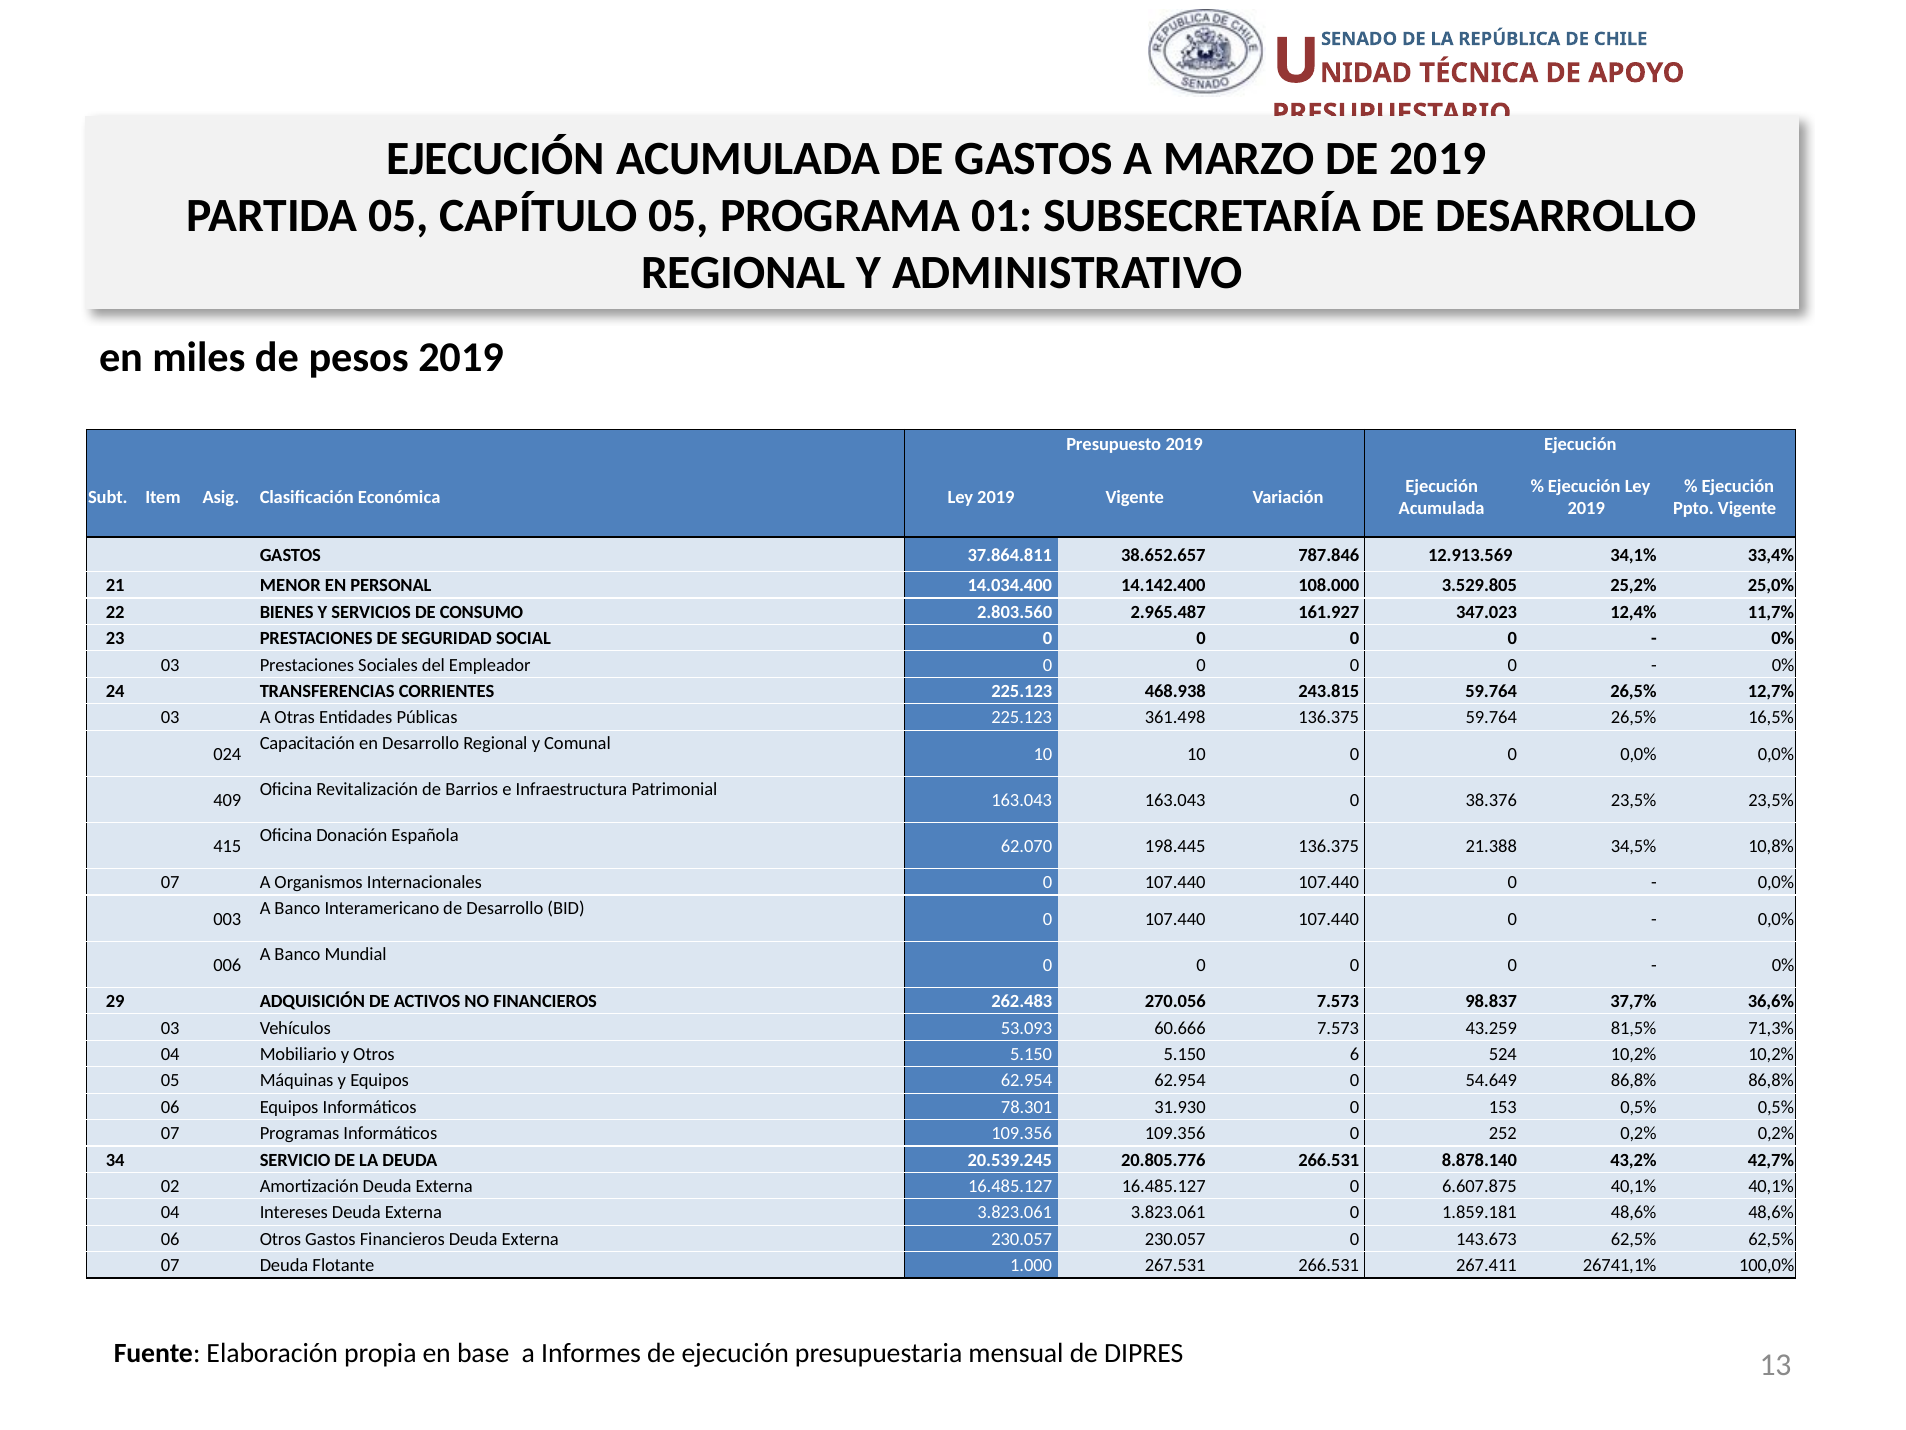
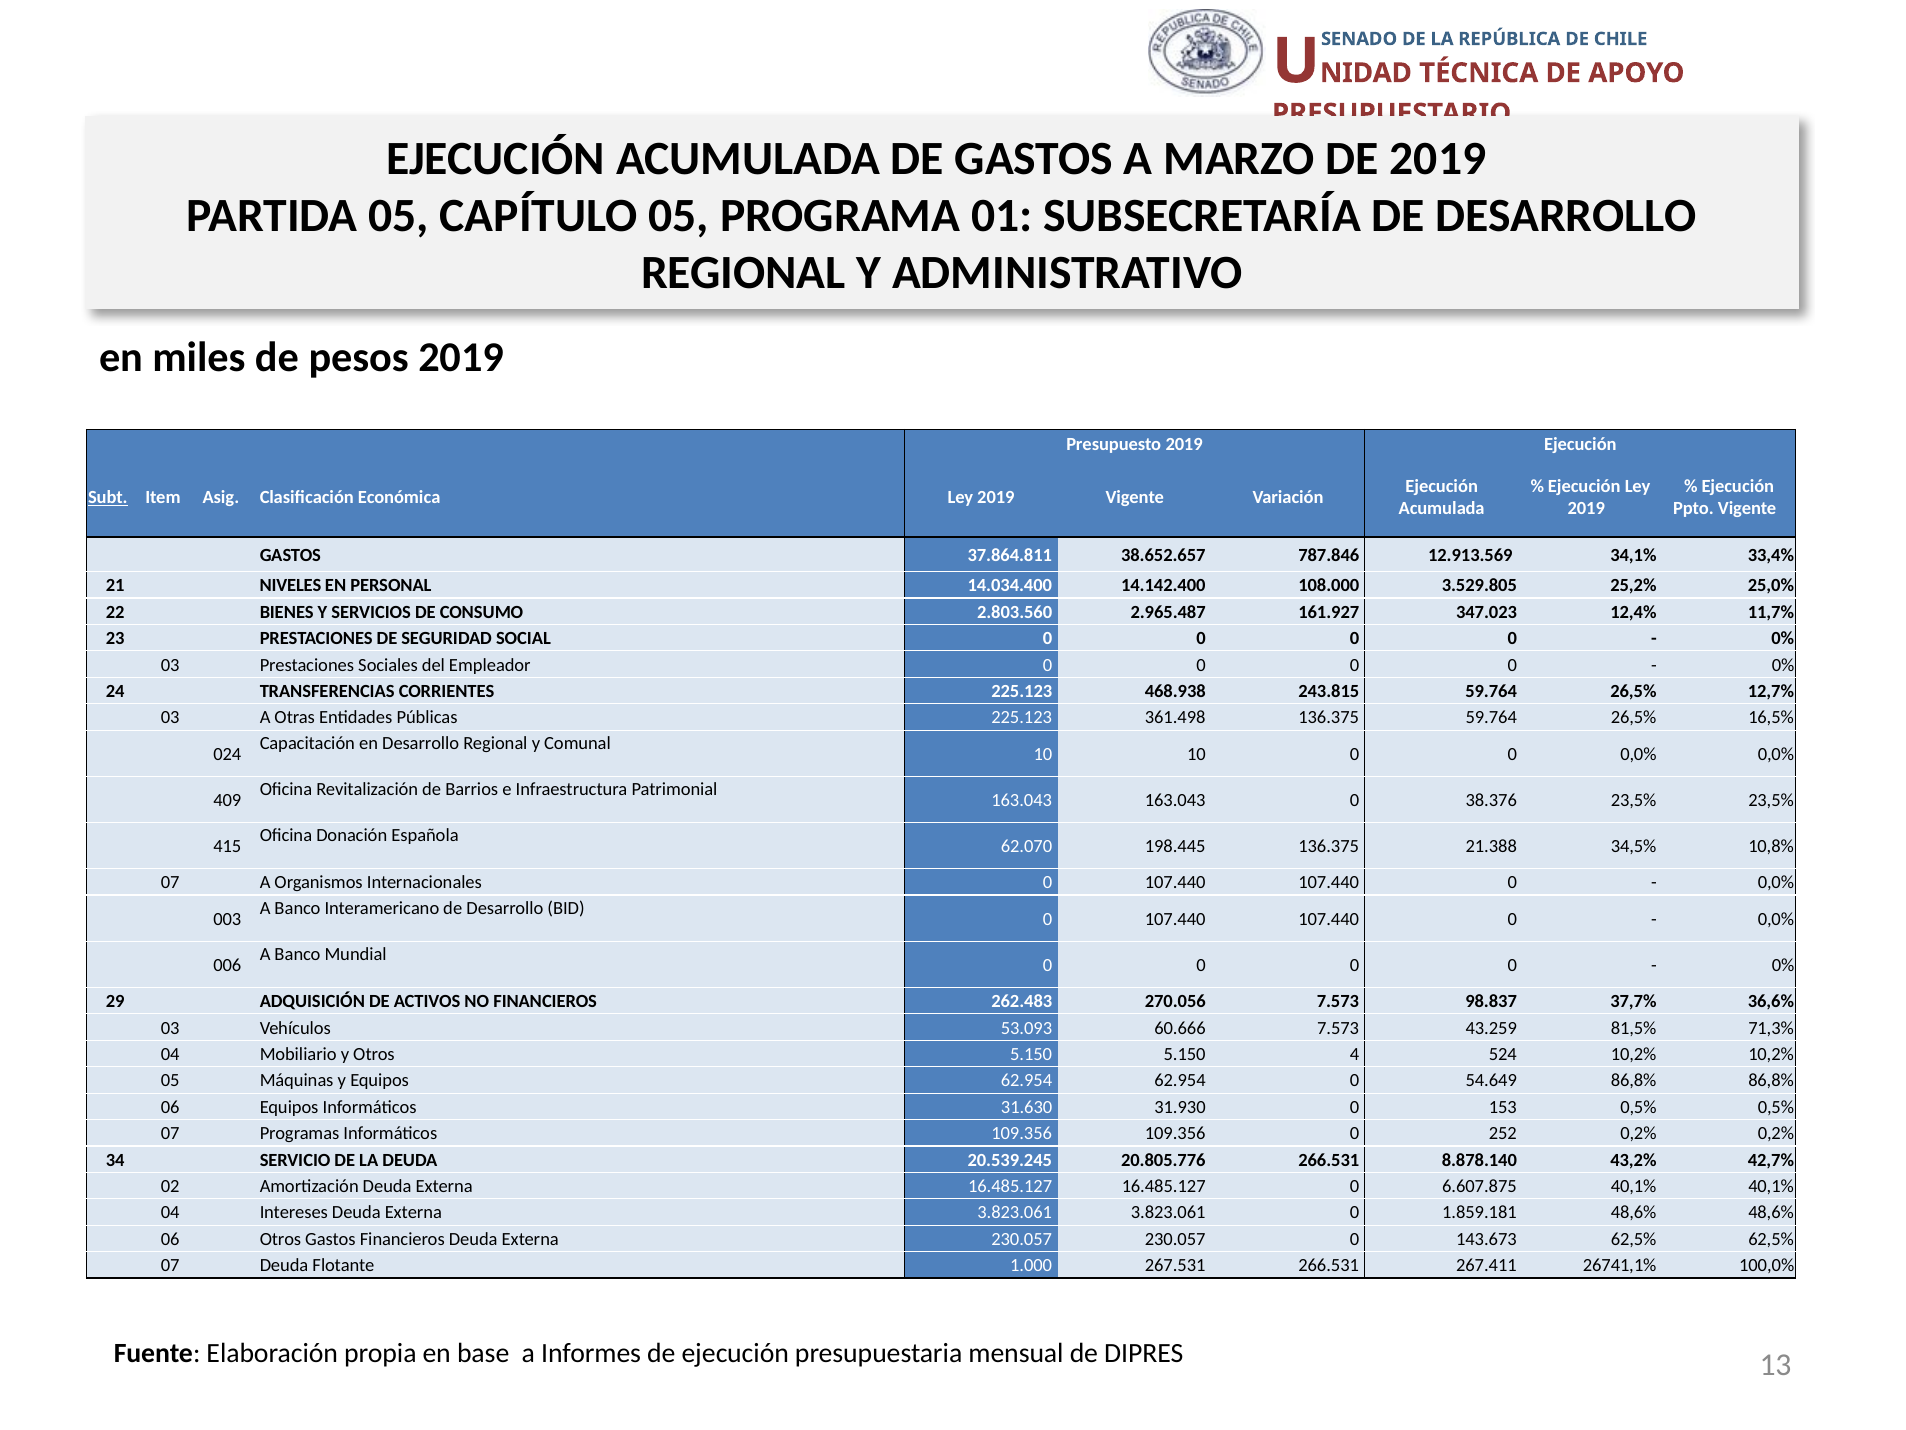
Subt underline: none -> present (108, 497)
MENOR: MENOR -> NIVELES (290, 585)
6: 6 -> 4 (1355, 1054)
78.301: 78.301 -> 31.630 (1027, 1107)
